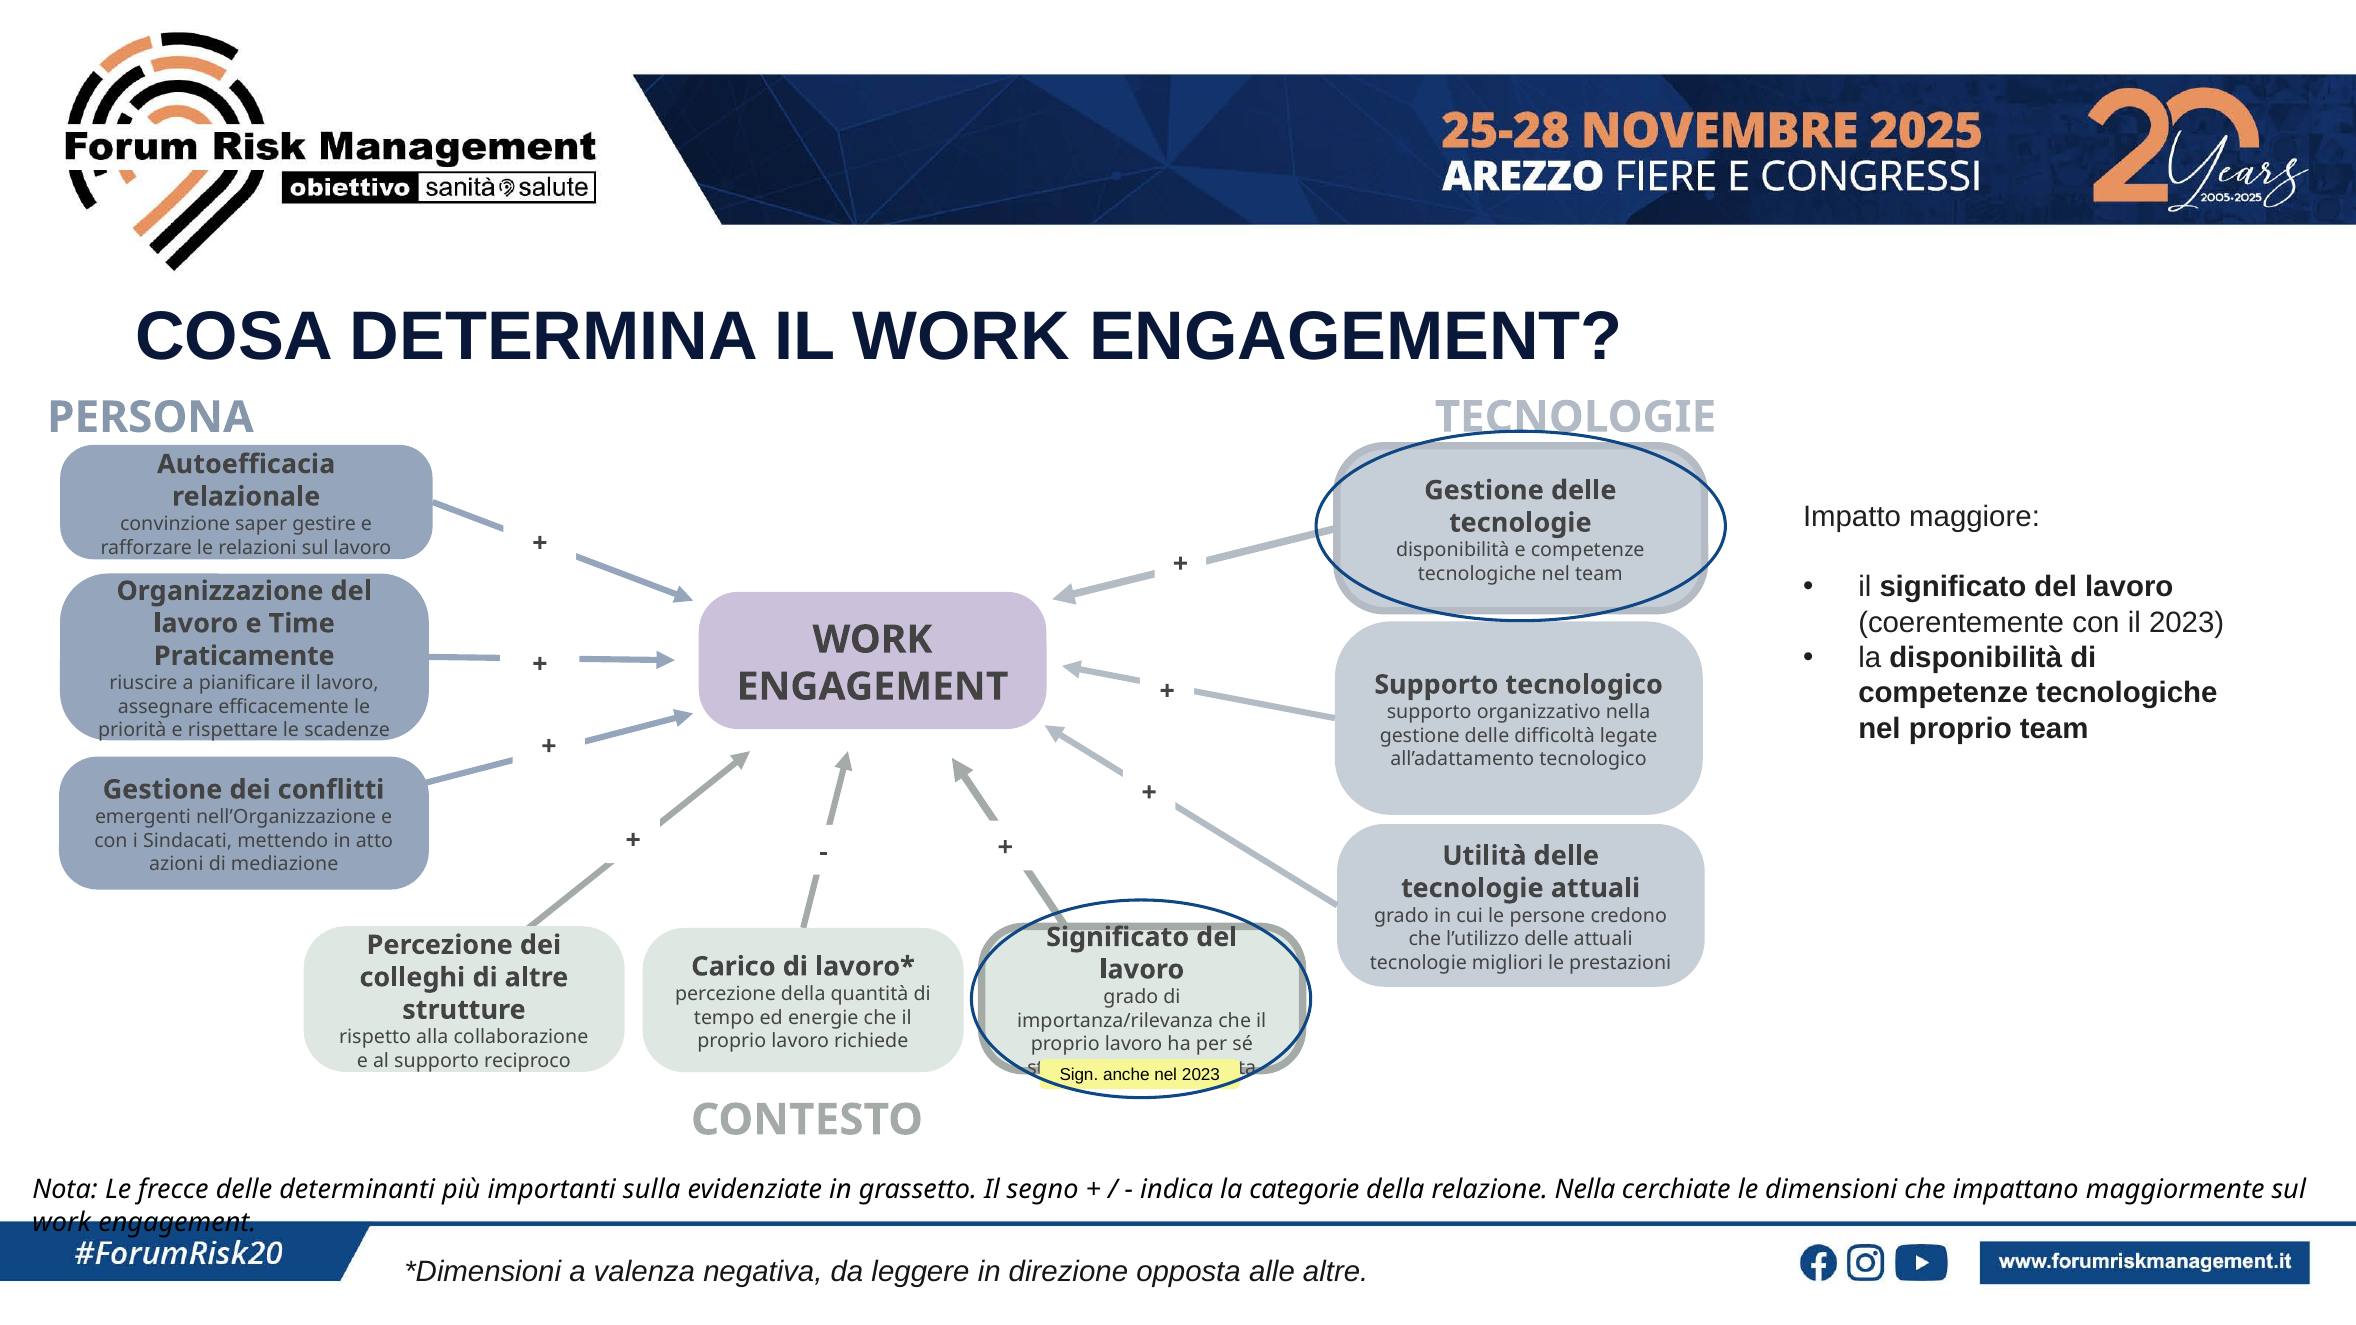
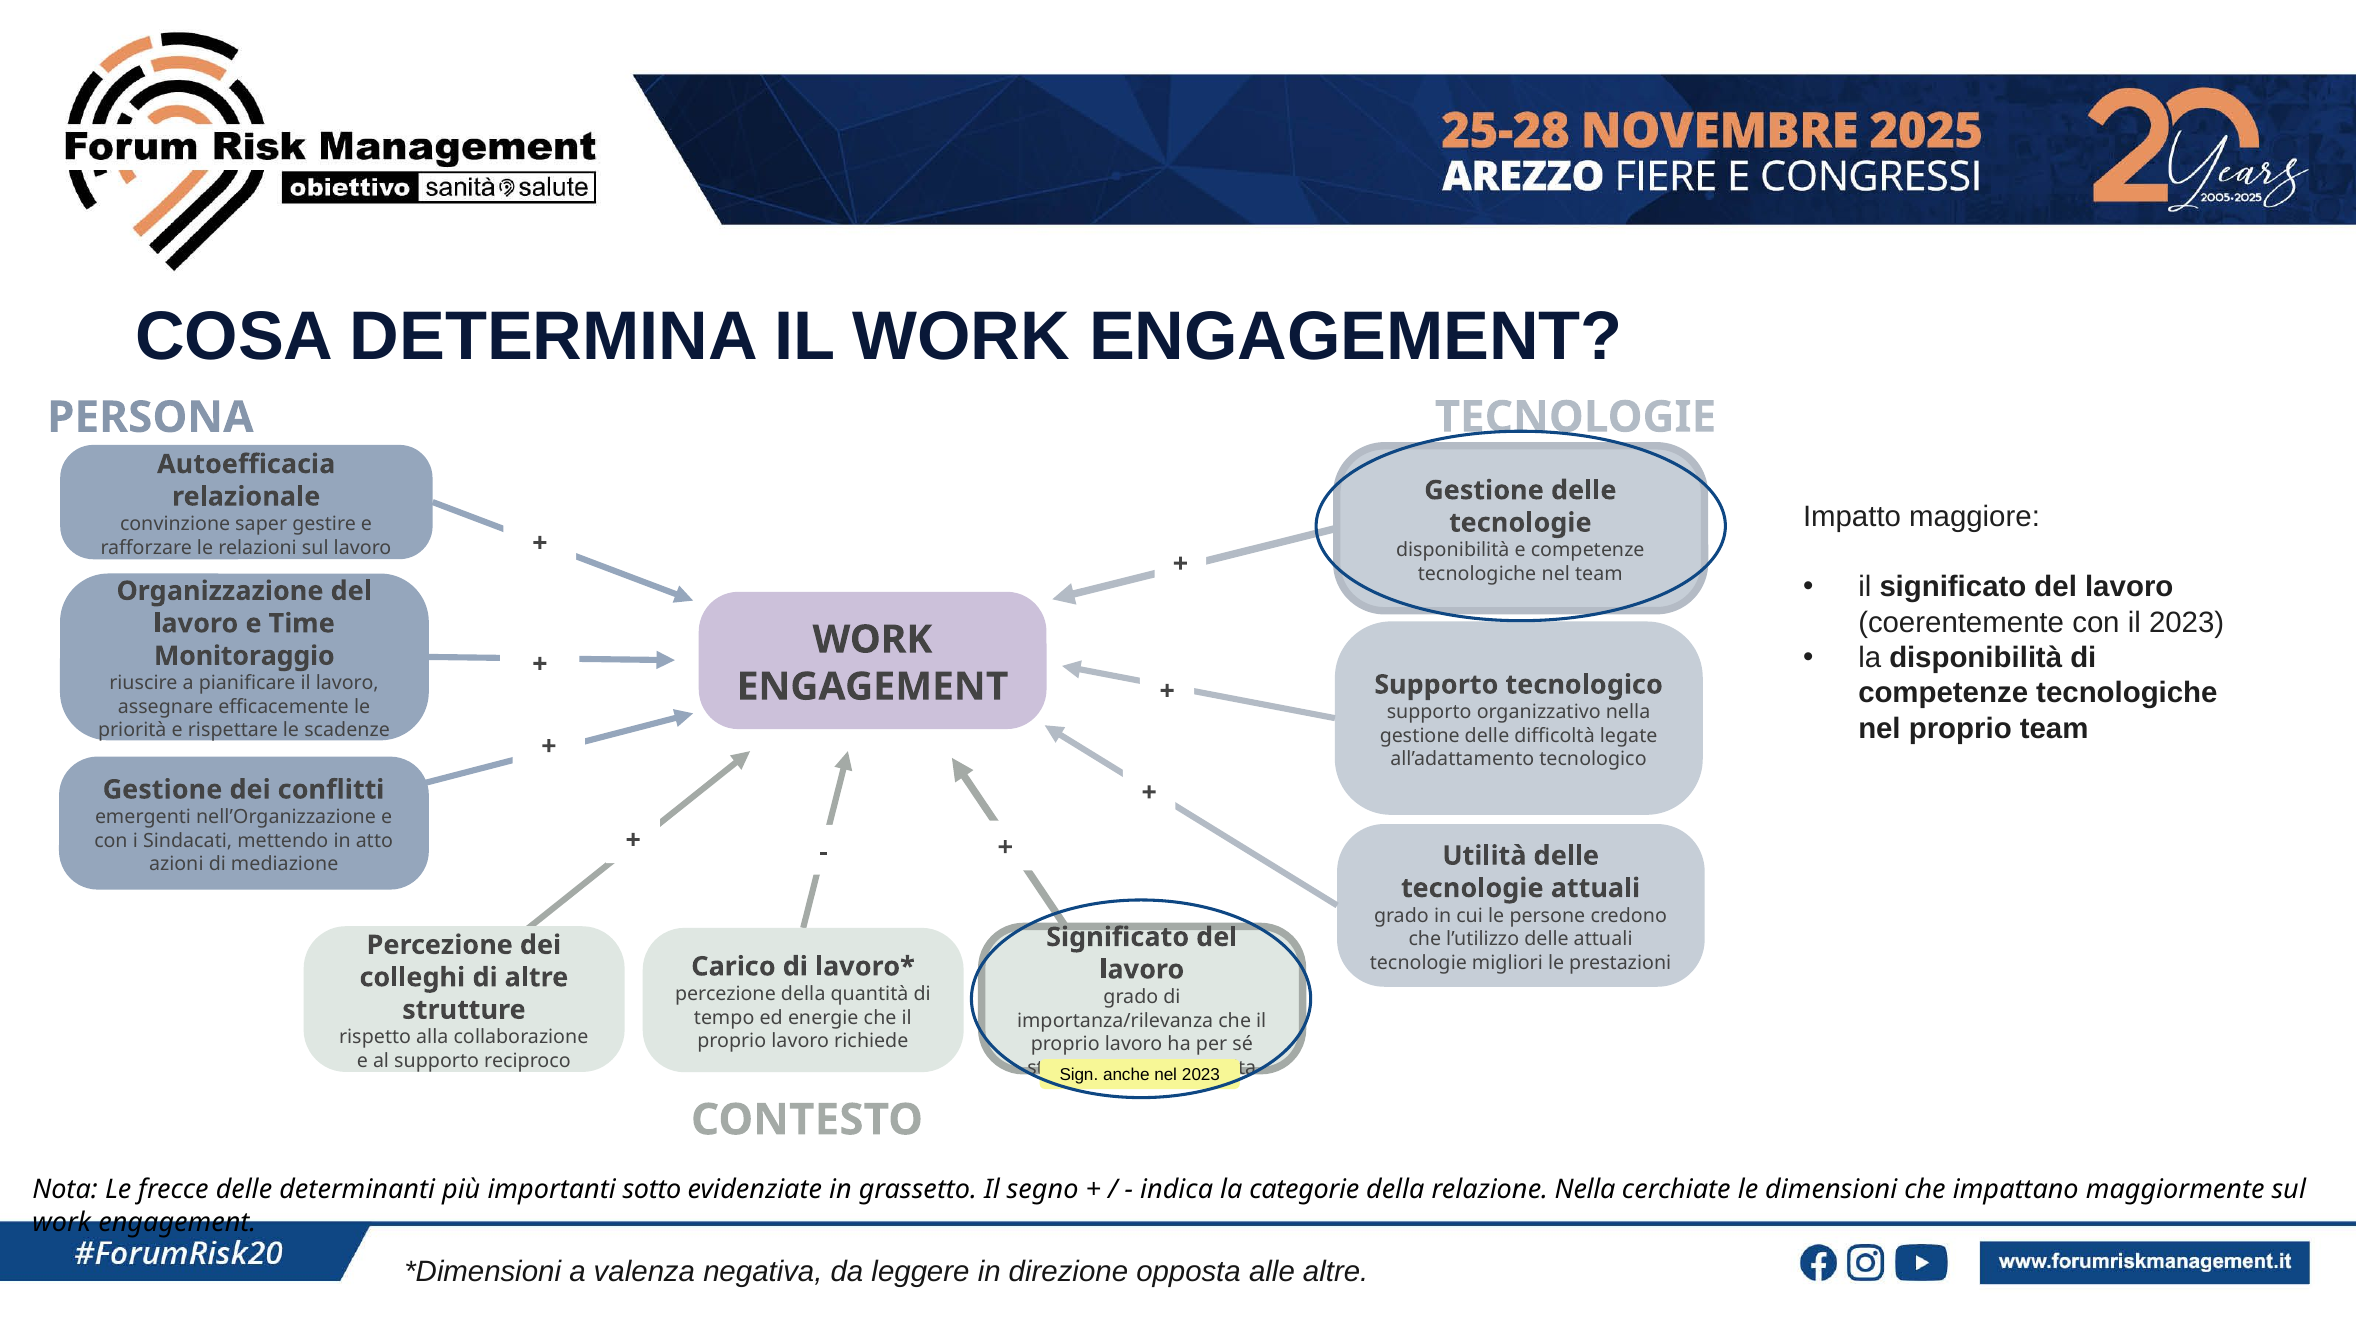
Praticamente: Praticamente -> Monitoraggio (244, 656)
sulla: sulla -> sotto (652, 1190)
